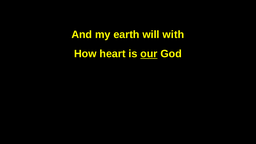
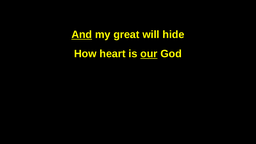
And underline: none -> present (82, 35)
earth: earth -> great (126, 35)
with: with -> hide (173, 35)
